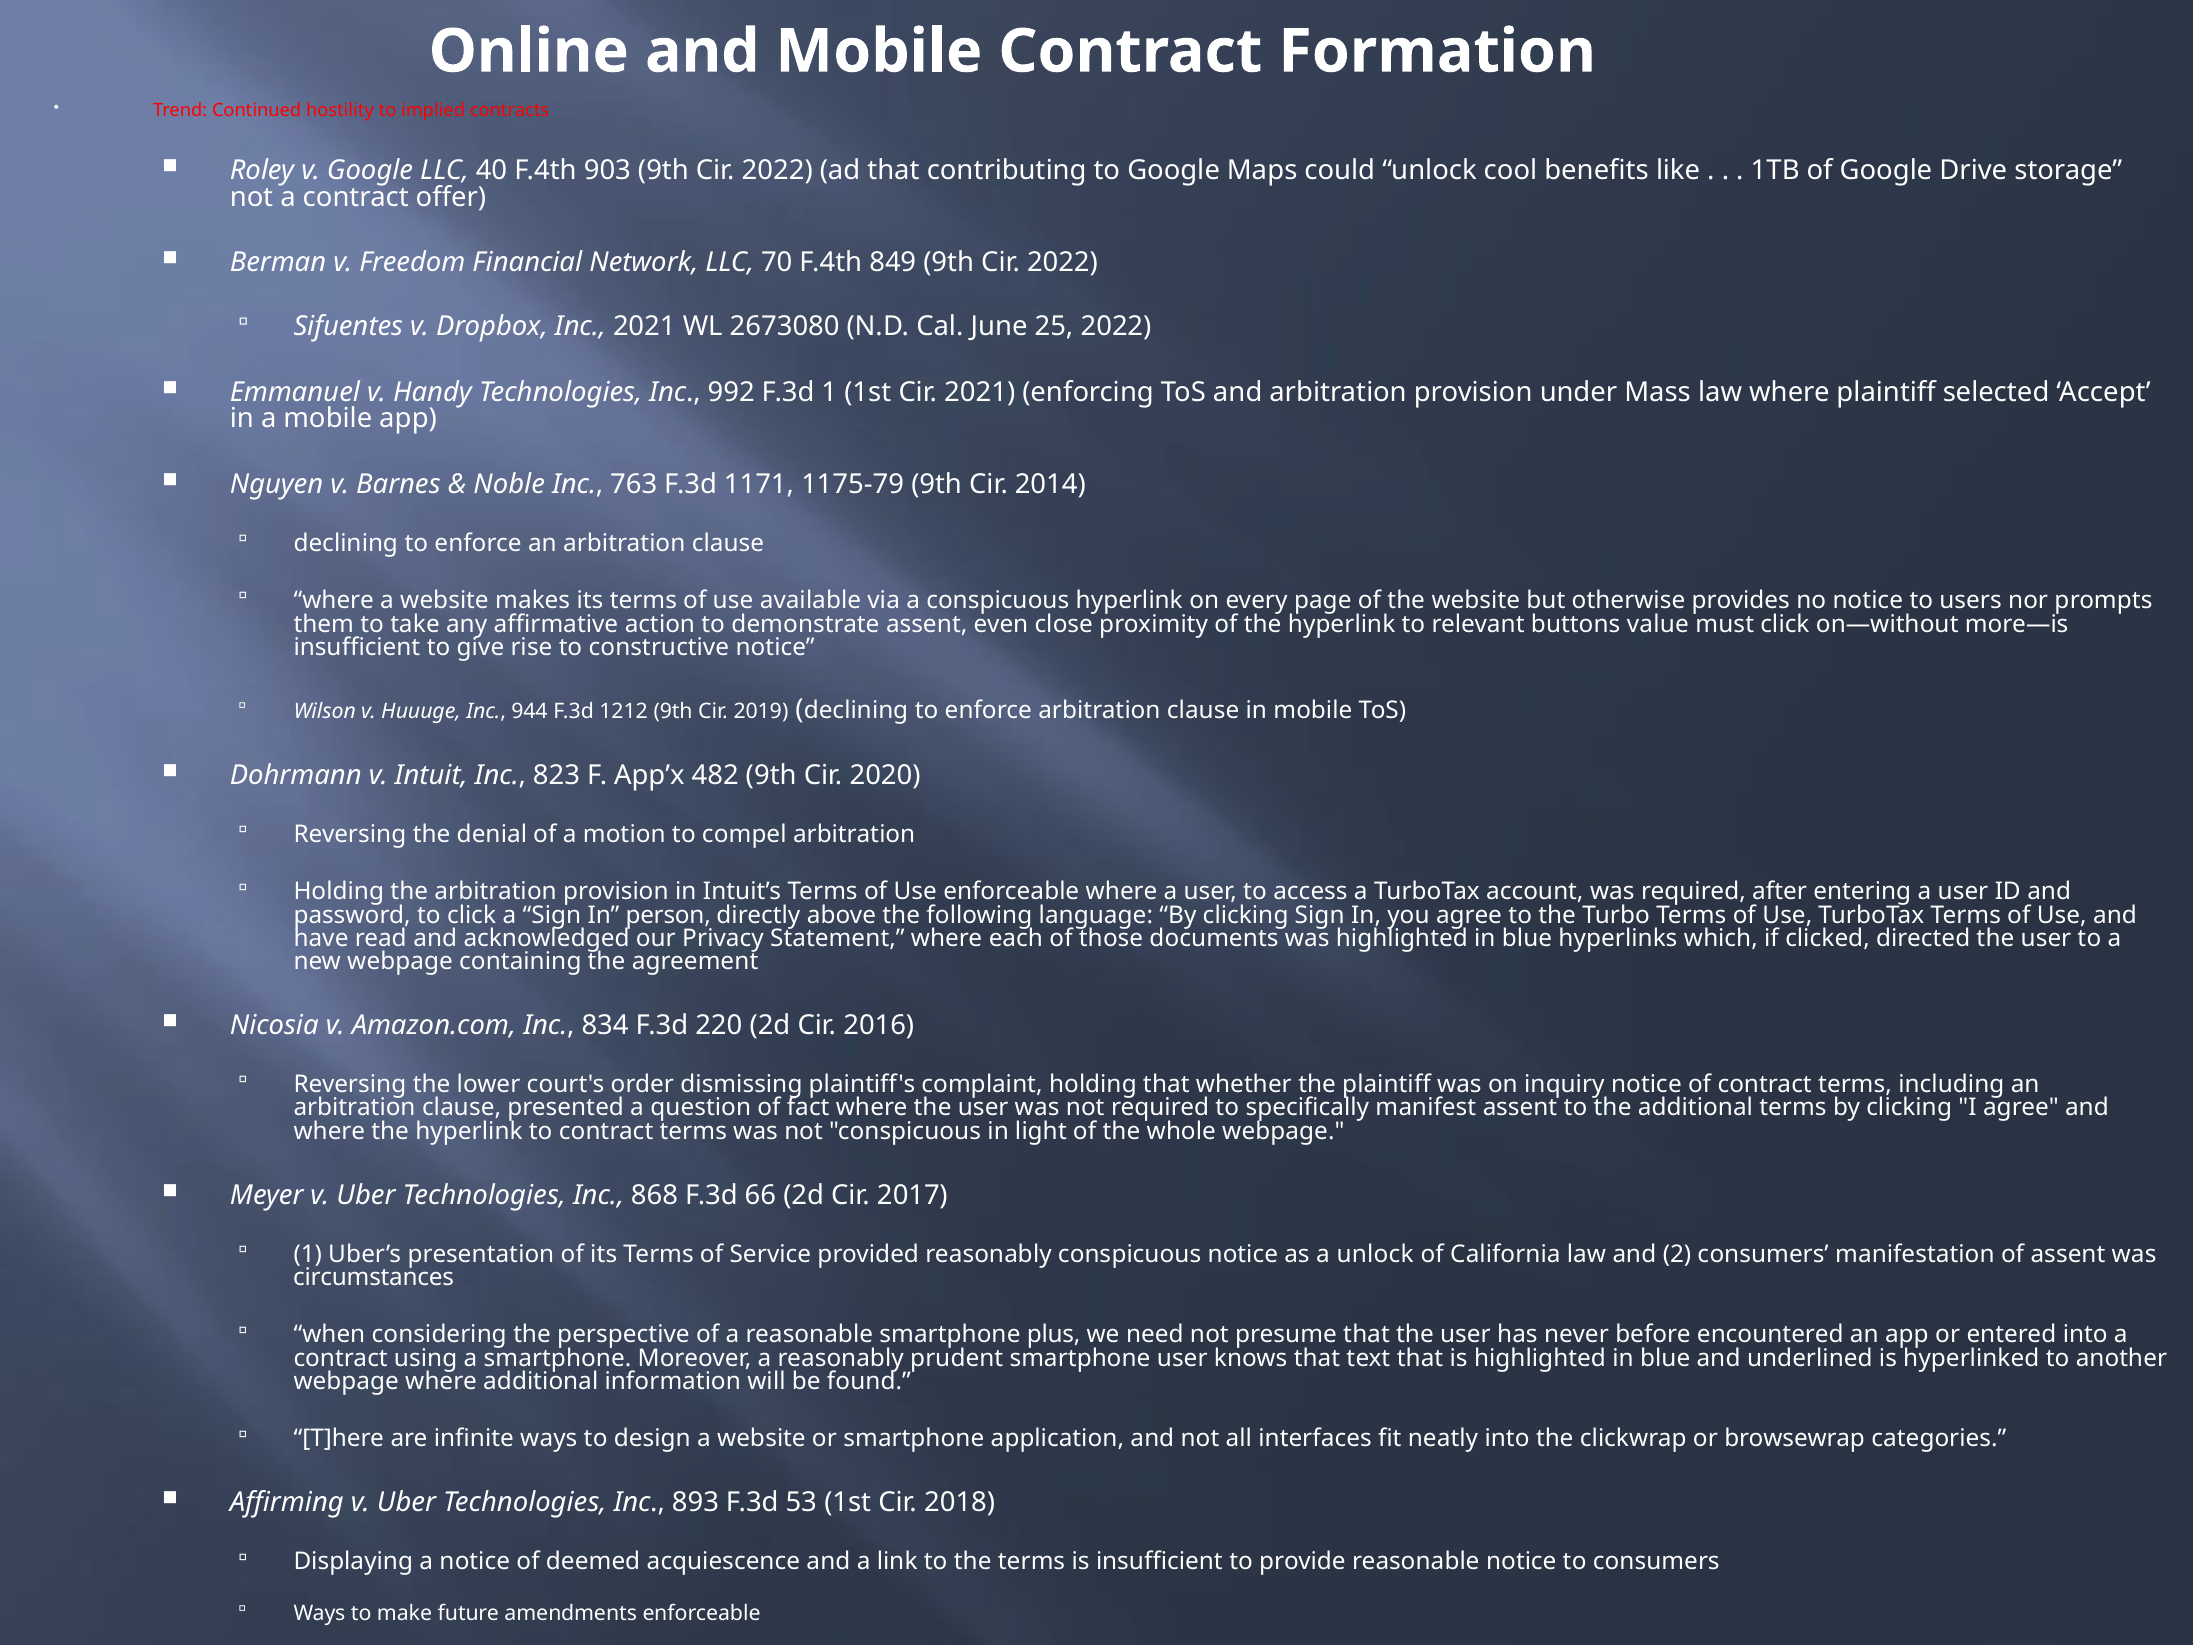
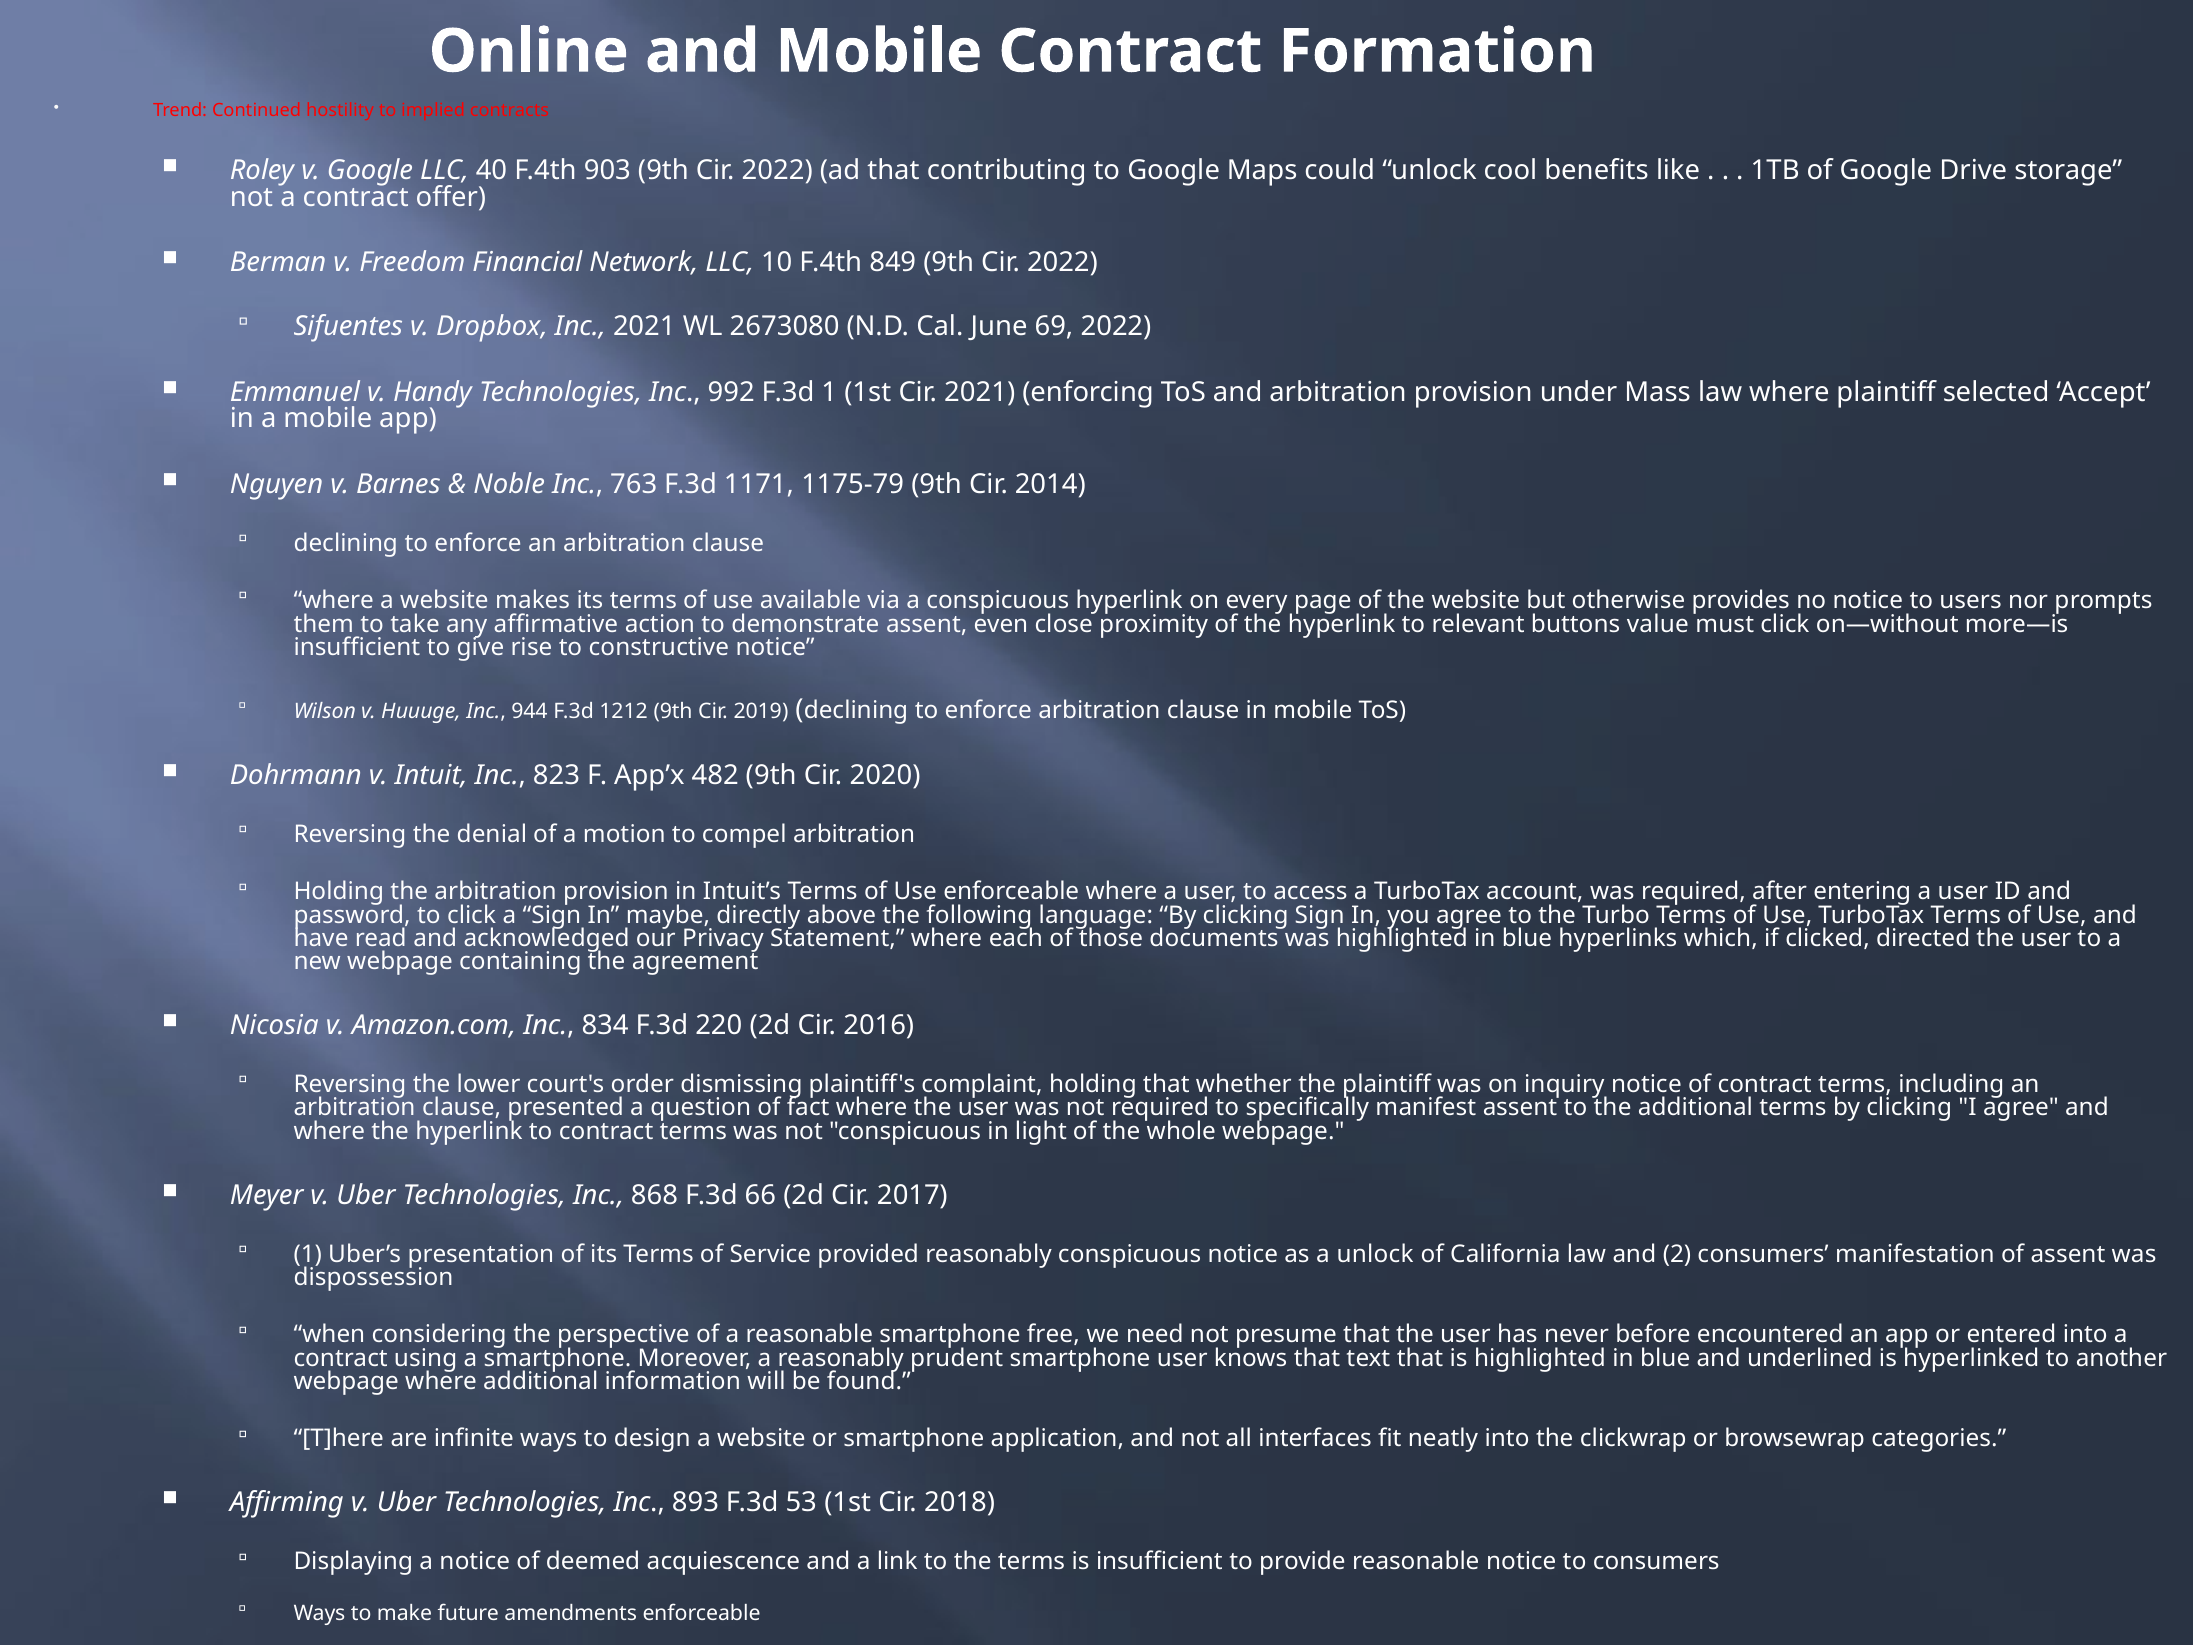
70: 70 -> 10 (777, 263)
25: 25 -> 69 (1054, 327)
person: person -> maybe (668, 915)
circumstances: circumstances -> dispossession (373, 1277)
plus: plus -> free (1053, 1335)
